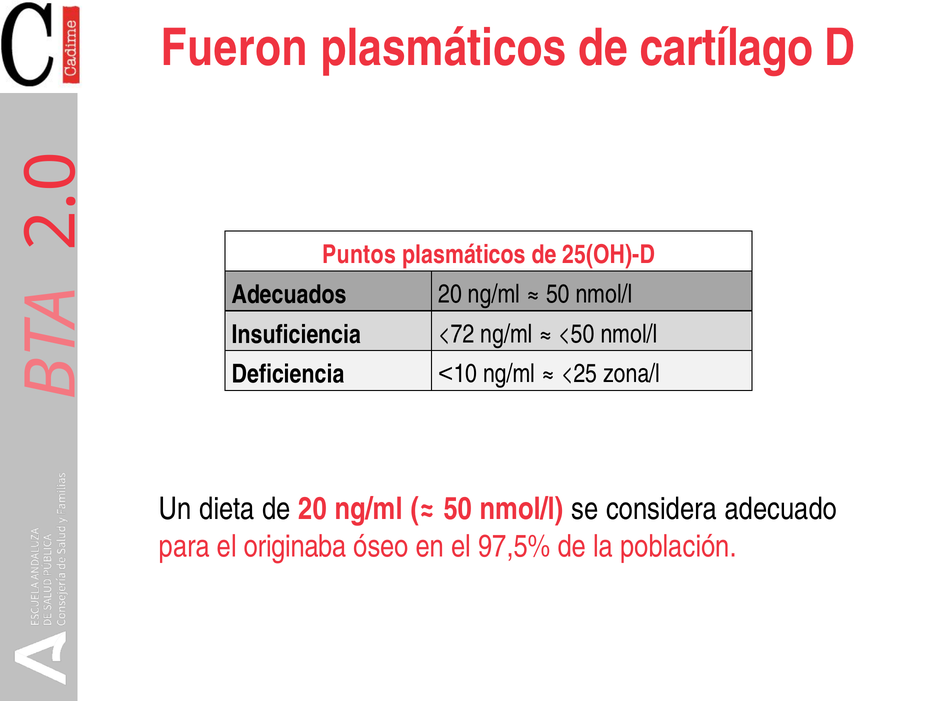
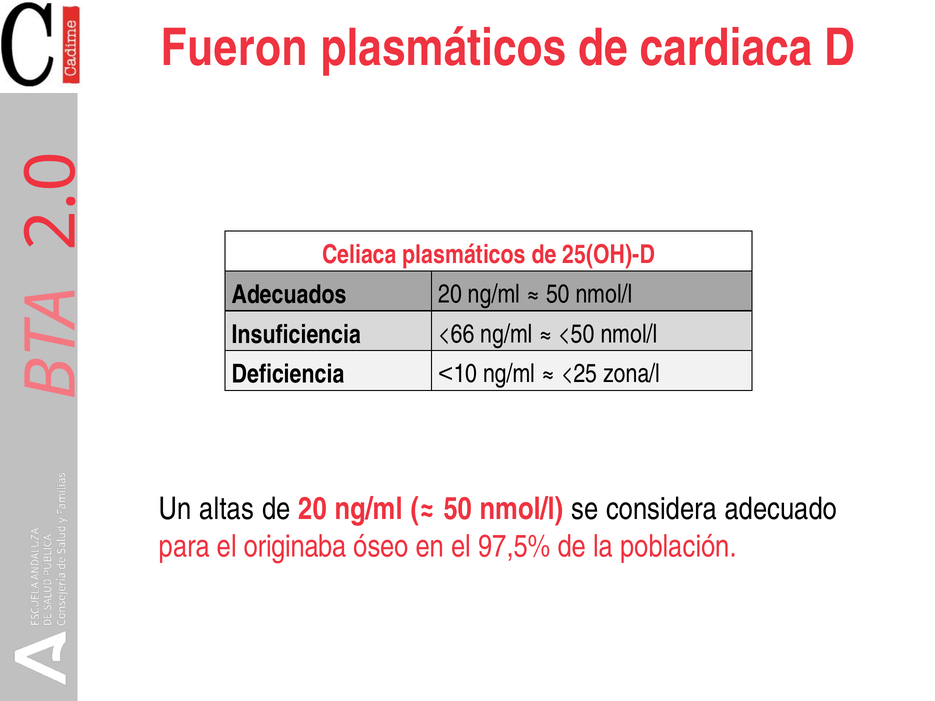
cartílago: cartílago -> cardiaca (726, 48)
Puntos: Puntos -> Celiaca (359, 255)
<72: <72 -> <66 (456, 334)
dieta: dieta -> altas (227, 509)
